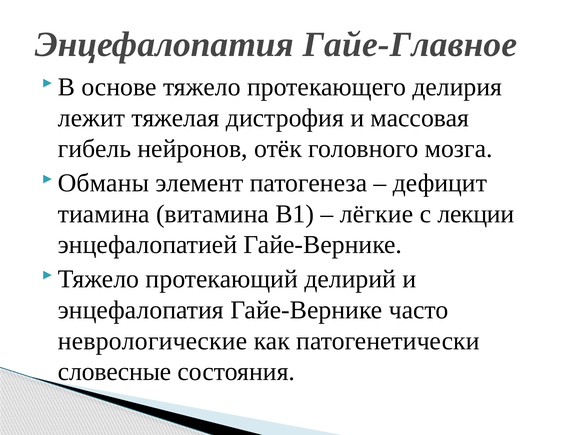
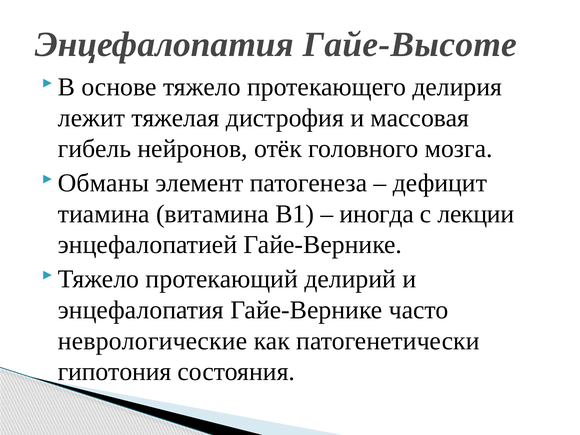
Гайе-Главное: Гайе-Главное -> Гайе-Высоте (410, 45)
лёгкие: лёгкие -> иногда (377, 214)
словесные: словесные -> гипотония (115, 372)
